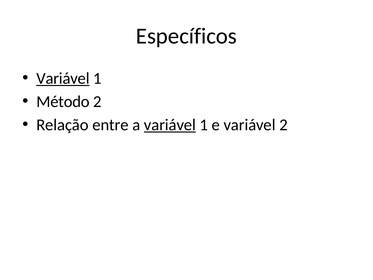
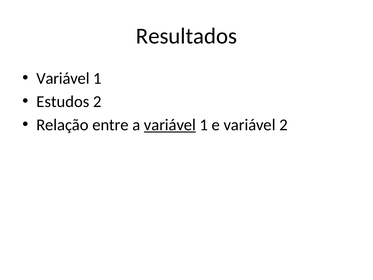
Específicos: Específicos -> Resultados (186, 36)
Variável underline: present -> none (63, 78)
Método: Método -> Estudos (63, 101)
